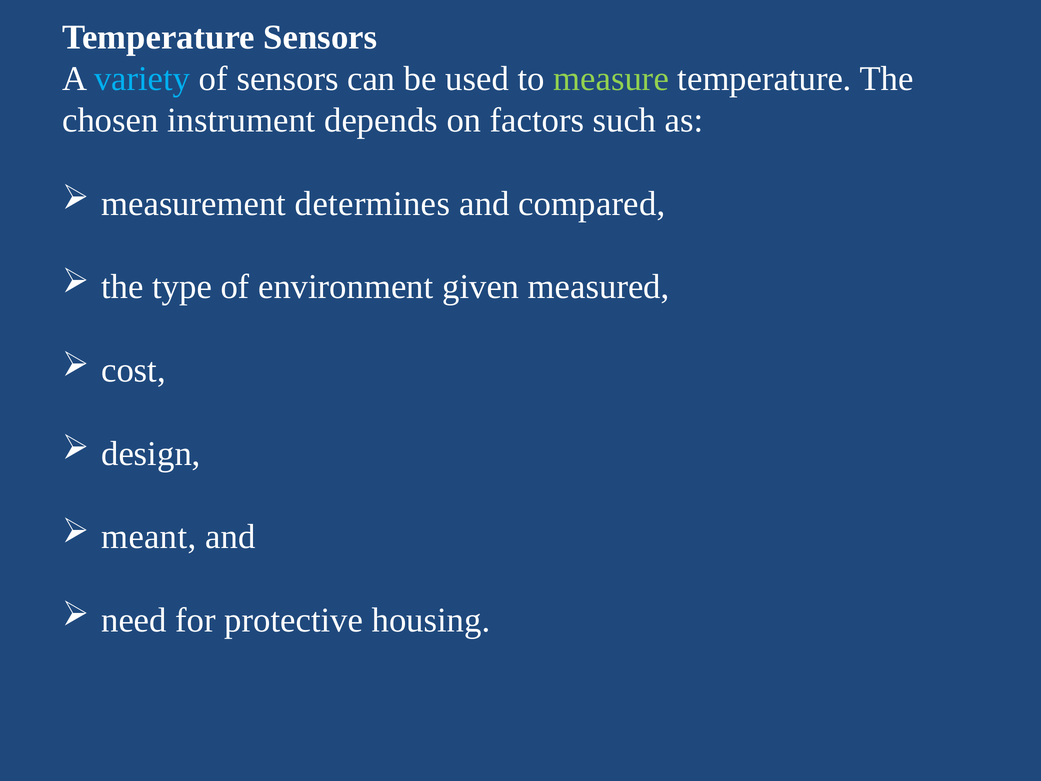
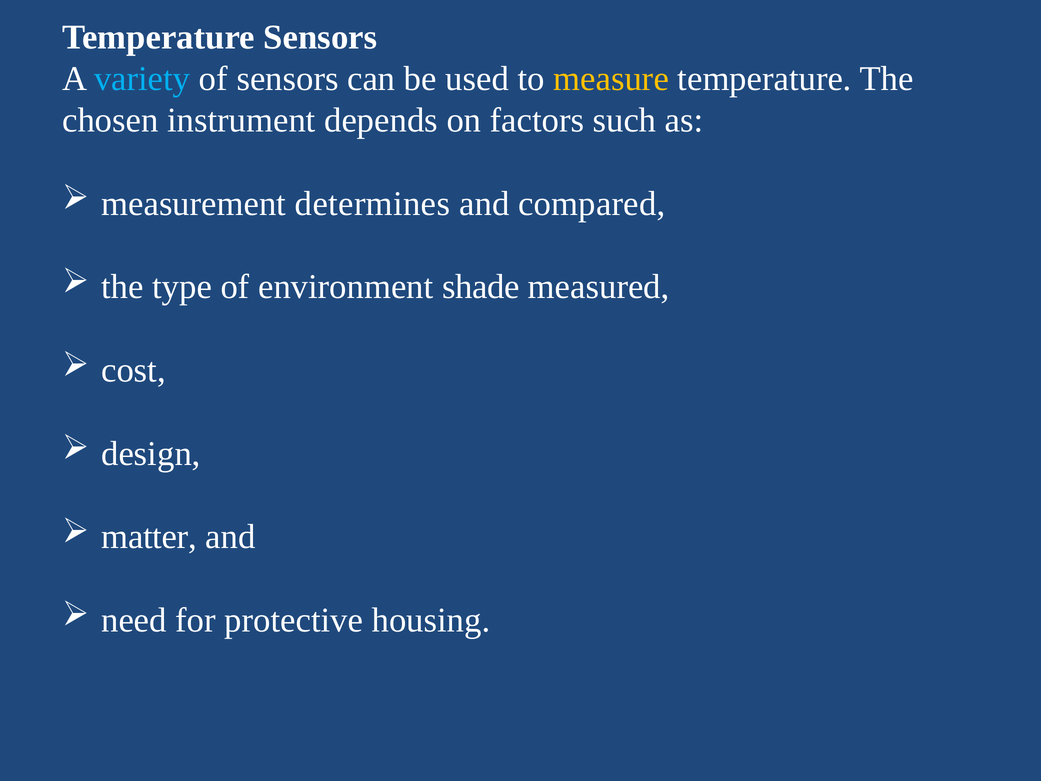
measure colour: light green -> yellow (611, 79)
given: given -> shade (481, 287)
meant: meant -> matter (149, 537)
